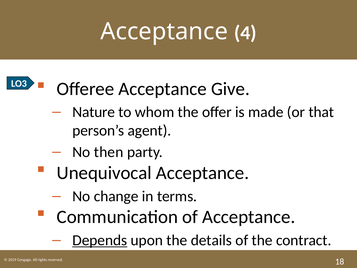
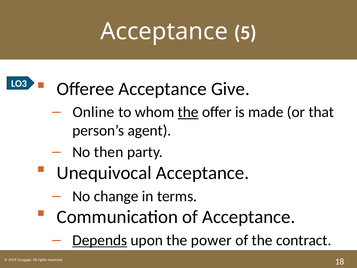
4: 4 -> 5 (245, 33)
Nature: Nature -> Online (94, 112)
the underline: none -> present (188, 112)
details: details -> power (211, 240)
